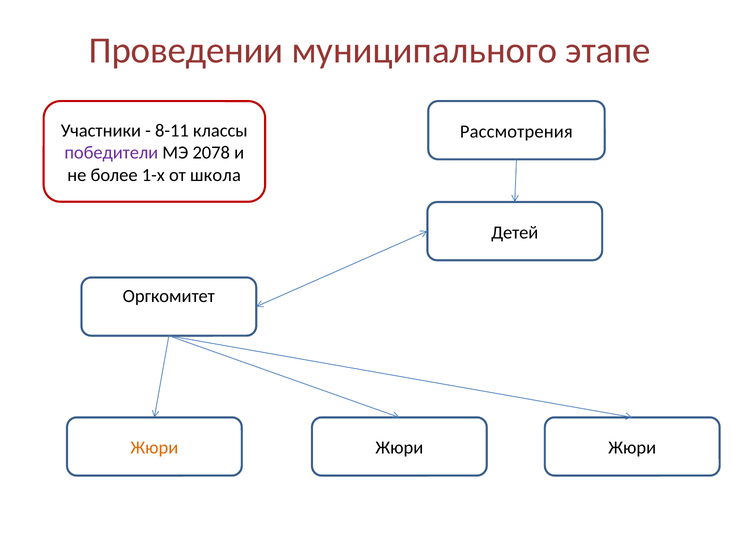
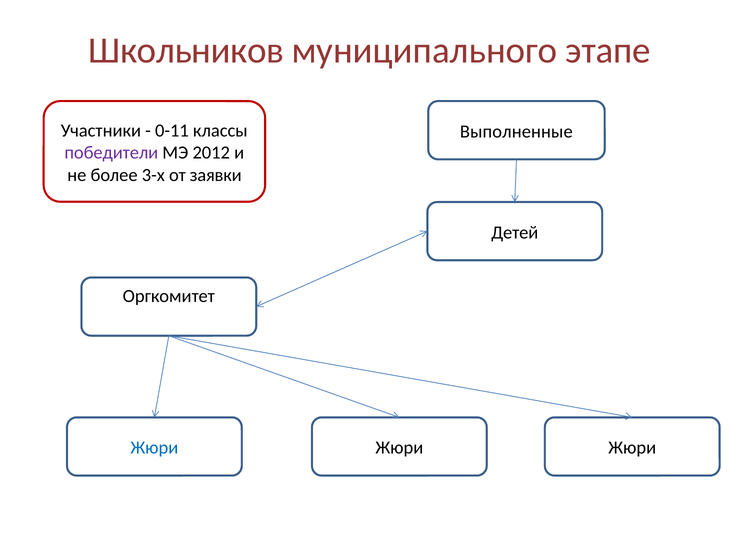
Проведении: Проведении -> Школьников (186, 51)
8-11: 8-11 -> 0-11 (172, 131)
Рассмотрения: Рассмотрения -> Выполненные (516, 131)
2078: 2078 -> 2012 (211, 153)
1-х: 1-х -> 3-х (153, 175)
школа: школа -> заявки (216, 175)
Жюри colour: orange -> blue (154, 448)
